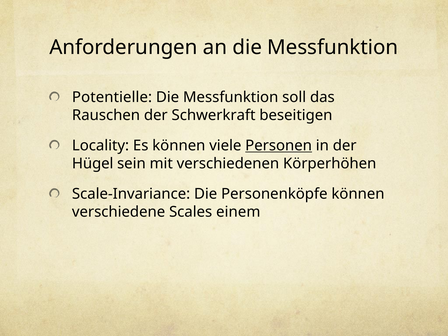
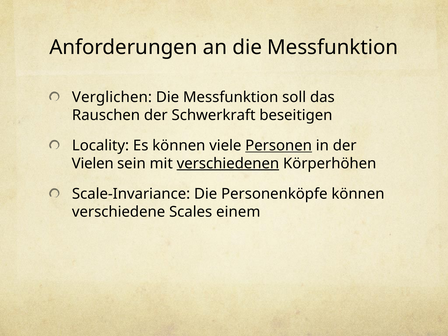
Potentielle: Potentielle -> Verglichen (112, 97)
Hügel: Hügel -> Vielen (93, 163)
verschiedenen underline: none -> present (228, 163)
